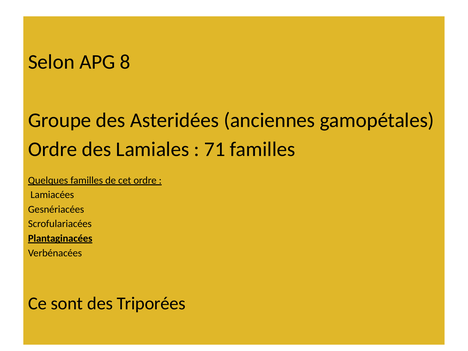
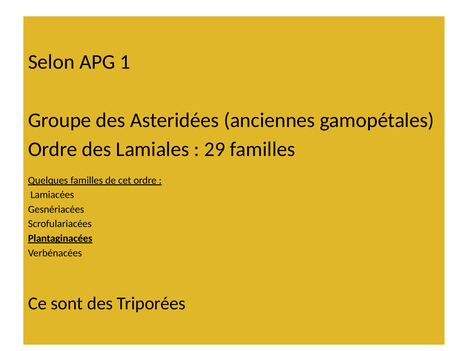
8: 8 -> 1 (125, 62)
71: 71 -> 29 (215, 149)
